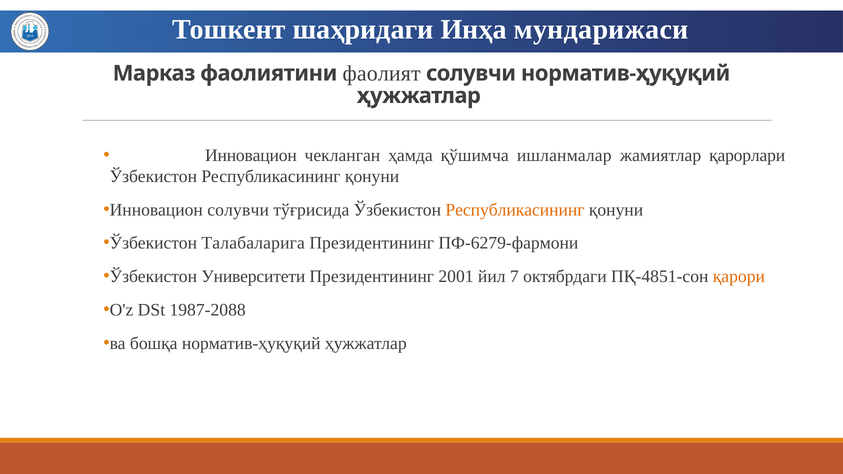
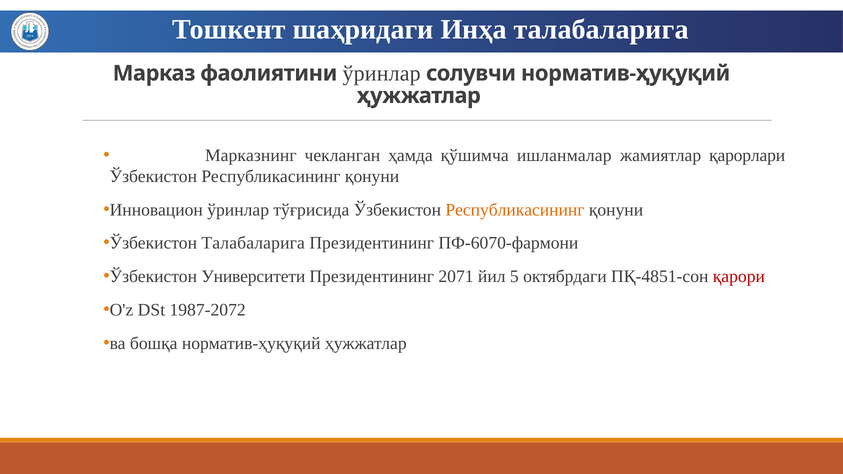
Инҳа мундарижаси: мундарижаси -> талабаларига (601, 29)
фаолиятини фаолият: фаолият -> ўринлар (382, 73)
Инновацион: Инновацион -> Марказнинг (251, 155)
Инновацион солувчи: солувчи -> ўринлар (238, 210)
ПФ-6279-фармони: ПФ-6279-фармони -> ПФ-6070-фармони (508, 243)
2001: 2001 -> 2071 (456, 277)
7: 7 -> 5 (514, 277)
қарори colour: orange -> red (739, 277)
1987-2088: 1987-2088 -> 1987-2072 (208, 310)
